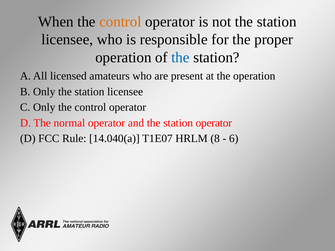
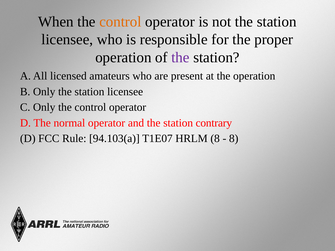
the colour: blue -> purple (180, 57)
station operator: operator -> contrary (214, 123)
14.040(a: 14.040(a -> 94.103(a (114, 139)
6: 6 -> 8 (234, 139)
